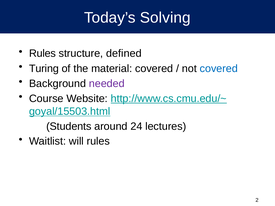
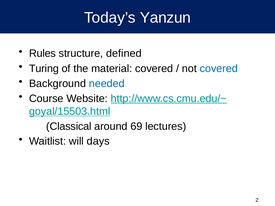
Solving: Solving -> Yanzun (165, 18)
needed colour: purple -> blue (107, 84)
Students: Students -> Classical (69, 126)
24: 24 -> 69 (136, 126)
will rules: rules -> days (98, 141)
